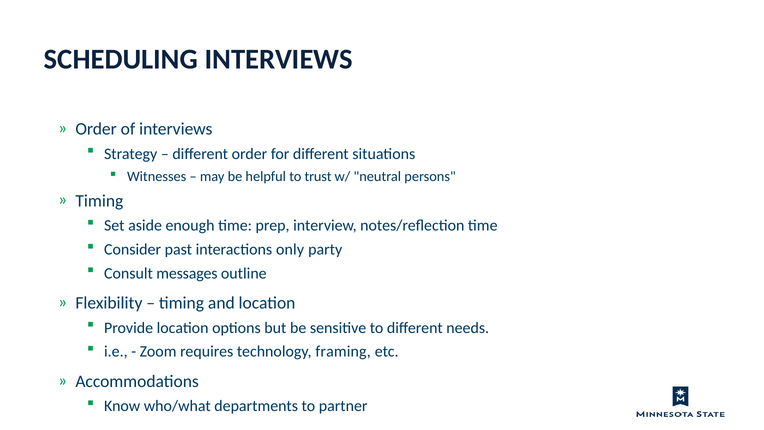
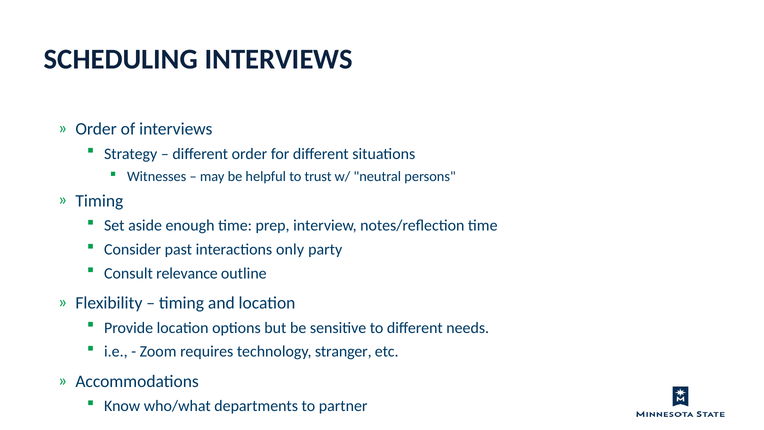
messages: messages -> relevance (187, 273)
framing: framing -> stranger (343, 351)
